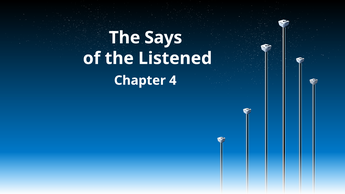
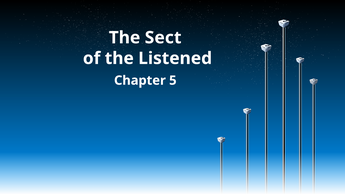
Says: Says -> Sect (163, 38)
4: 4 -> 5 (173, 80)
